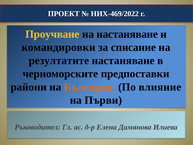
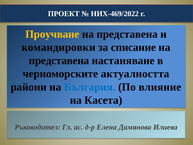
настаняване: настаняване -> представена (127, 34)
резултатите: резултатите -> представена (59, 60)
предпоставки: предпоставки -> актуалността (135, 74)
България colour: orange -> blue (90, 87)
Първи: Първи -> Касета (103, 100)
